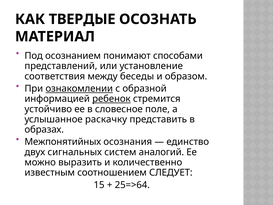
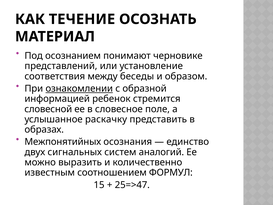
ТВЕРДЫЕ: ТВЕРДЫЕ -> ТЕЧЕНИЕ (82, 19)
способами: способами -> черновике (178, 56)
ребенок underline: present -> none (111, 99)
устойчиво: устойчиво -> словесной (48, 109)
СЛЕДУЕТ: СЛЕДУЕТ -> ФОРМУЛ (171, 172)
25=>64: 25=>64 -> 25=>47 (132, 185)
